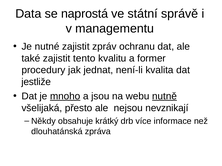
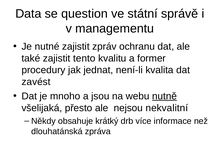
naprostá: naprostá -> question (85, 14)
jestliže: jestliže -> zavést (36, 82)
mnoho underline: present -> none (65, 96)
nevznikají: nevznikají -> nekvalitní (167, 108)
